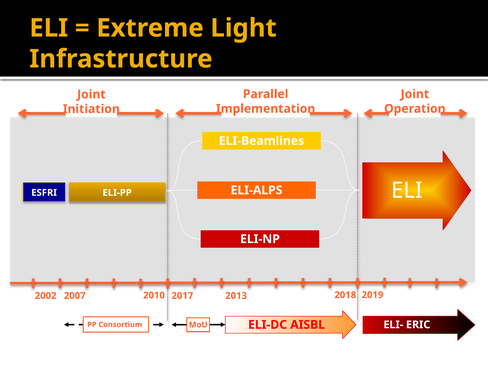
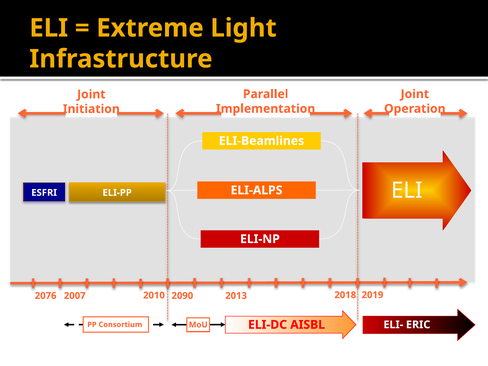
2002: 2002 -> 2076 (46, 296)
2017: 2017 -> 2090 (182, 296)
